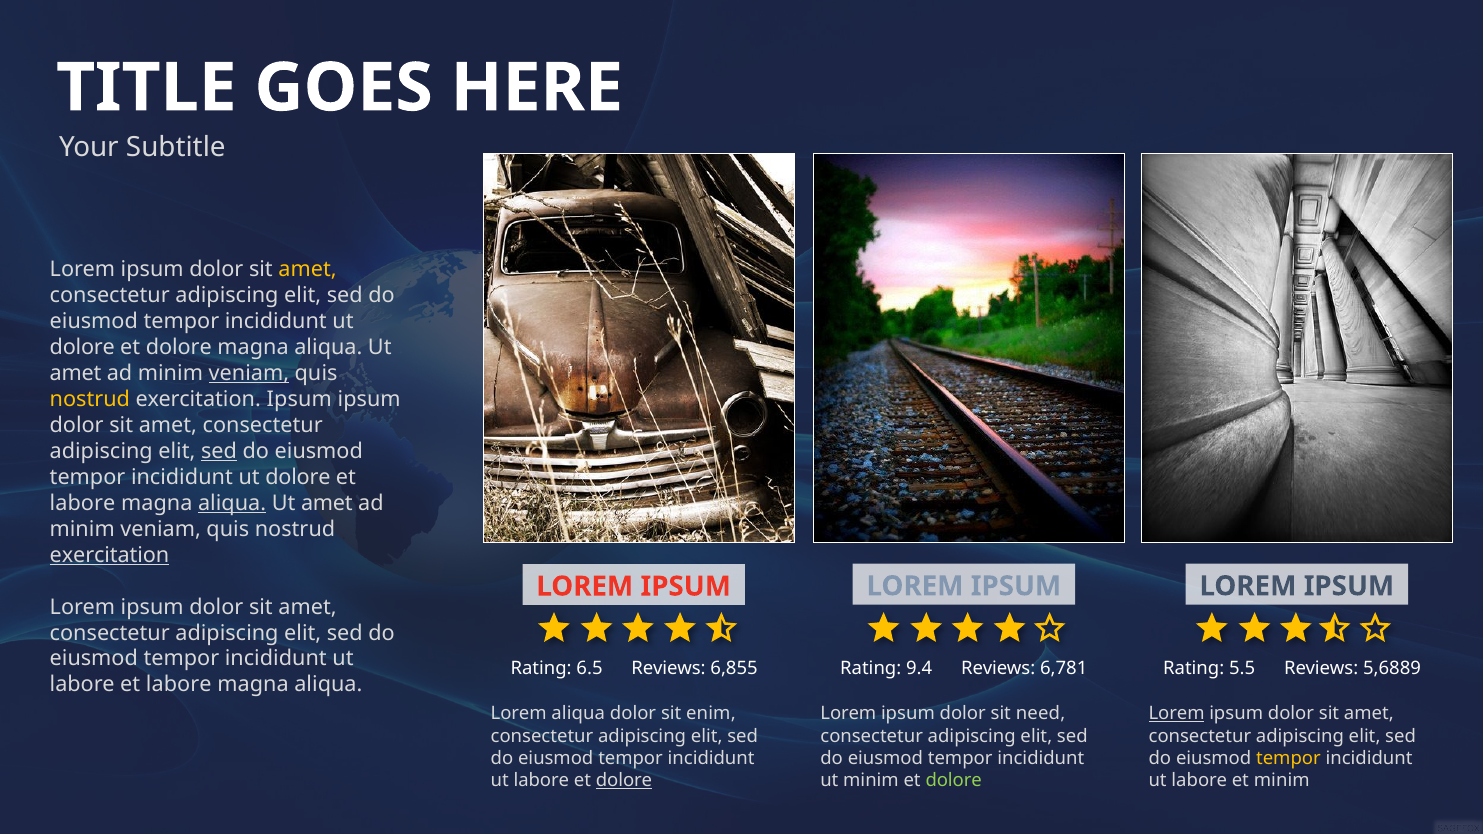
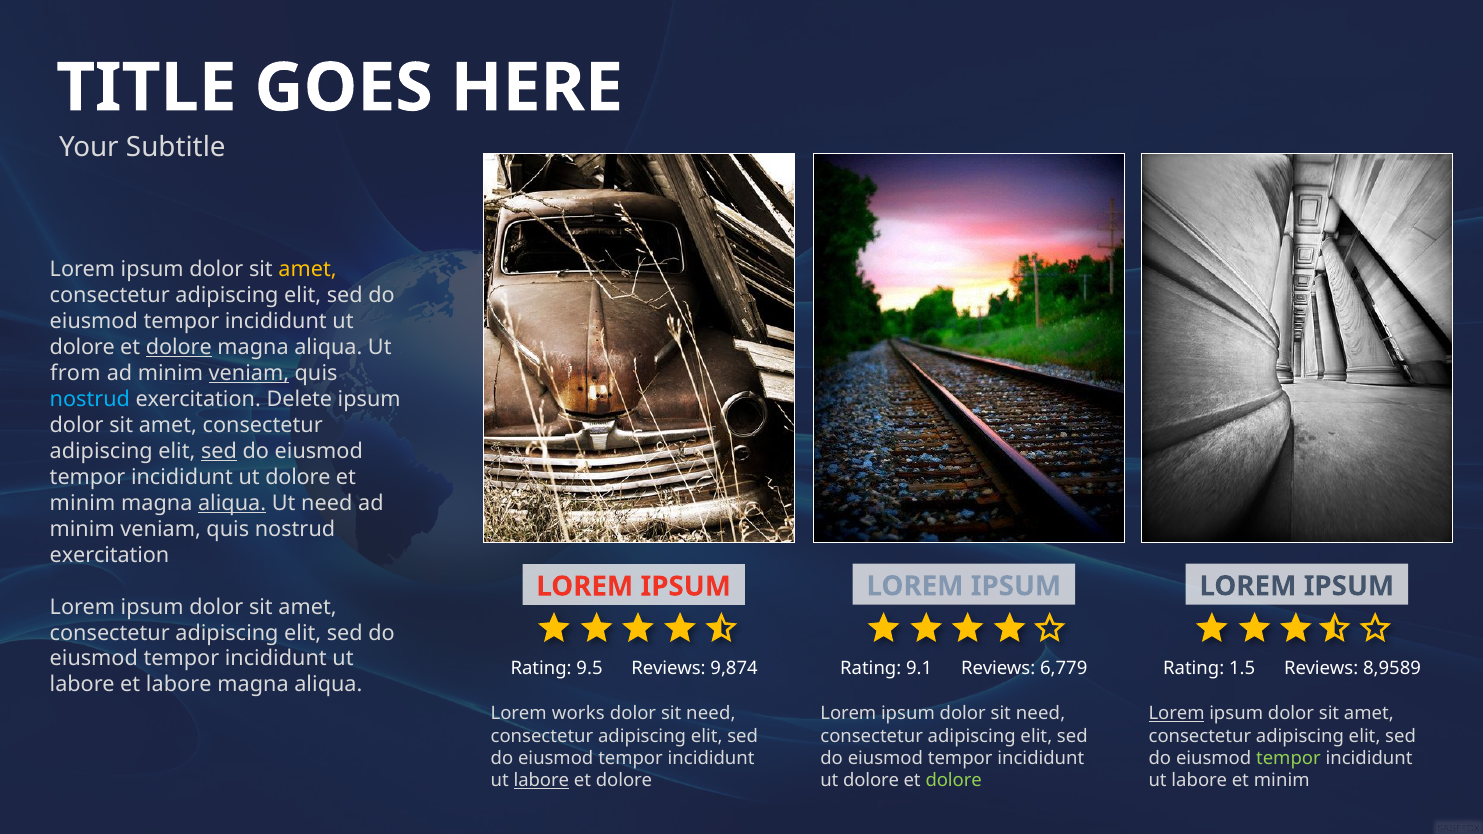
dolore underline: none -> present (179, 347)
amet: amet -> from (75, 373)
nostrud colour: yellow -> light blue (90, 399)
exercitation Ipsum: Ipsum -> Delete (299, 399)
labore: labore -> minim (83, 503)
amet: amet -> need (327, 503)
exercitation underline: present -> none (109, 555)
6.5: 6.5 -> 9.5 (590, 668)
6,855: 6,855 -> 9,874 (734, 668)
9.4: 9.4 -> 9.1 (919, 668)
6,781: 6,781 -> 6,779 (1064, 668)
5.5: 5.5 -> 1.5 (1242, 668)
5,6889: 5,6889 -> 8,9589 (1392, 668)
Lorem aliqua: aliqua -> works (578, 714)
enim: enim -> need (711, 714)
tempor colour: yellow -> light green (1288, 758)
labore underline: none -> present (541, 781)
dolore underline: present -> none (624, 781)
minim: minim -> dolore (871, 781)
